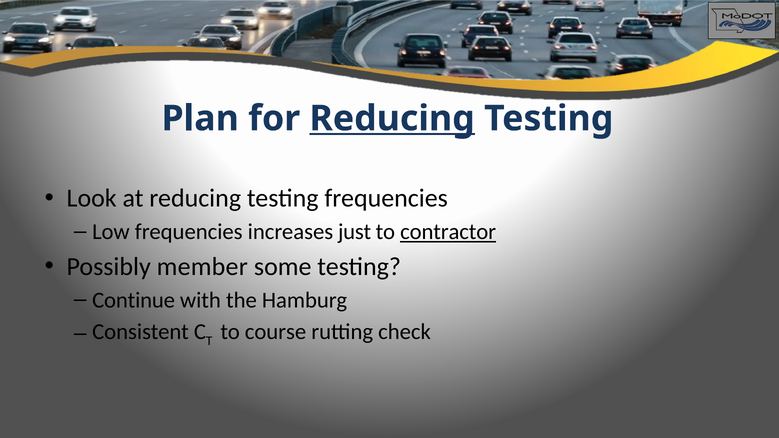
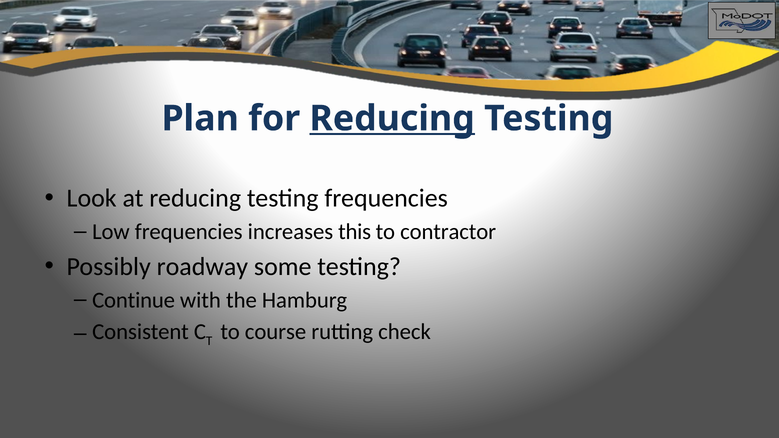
just: just -> this (355, 232)
contractor underline: present -> none (448, 232)
member: member -> roadway (202, 267)
